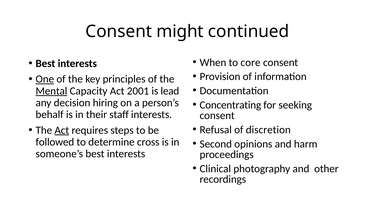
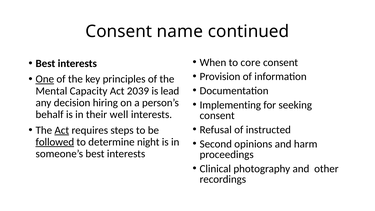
might: might -> name (180, 32)
Mental underline: present -> none (51, 91)
2001: 2001 -> 2039 (138, 91)
Concentrating: Concentrating -> Implementing (230, 105)
staff: staff -> well (119, 114)
discretion: discretion -> instructed (268, 130)
followed underline: none -> present (55, 142)
cross: cross -> night (148, 142)
